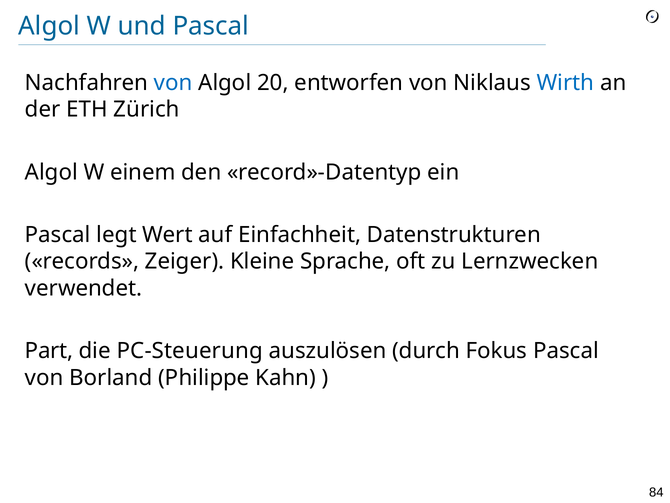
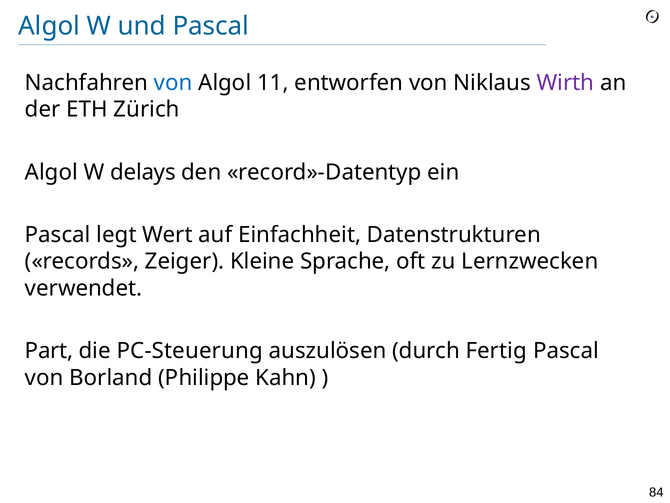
20: 20 -> 11 (273, 83)
Wirth colour: blue -> purple (566, 83)
einem: einem -> delays (143, 172)
Fokus: Fokus -> Fertig (496, 351)
